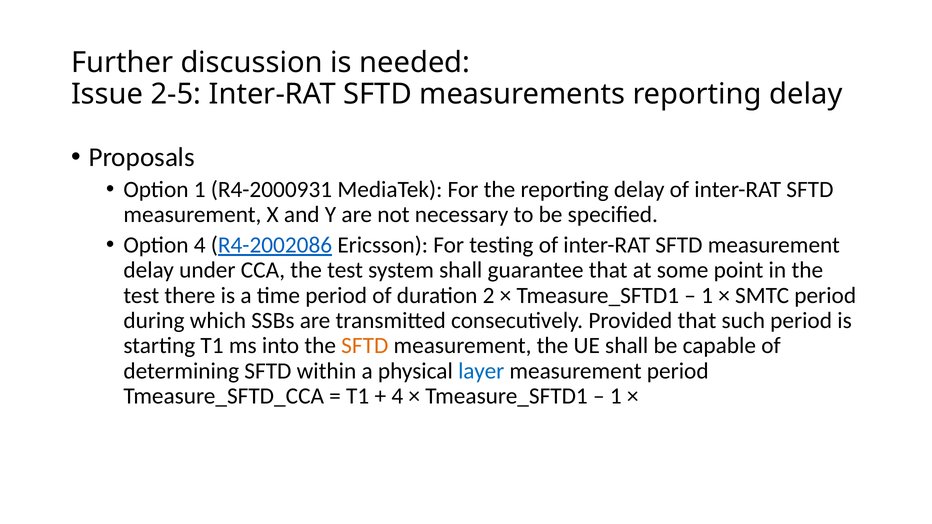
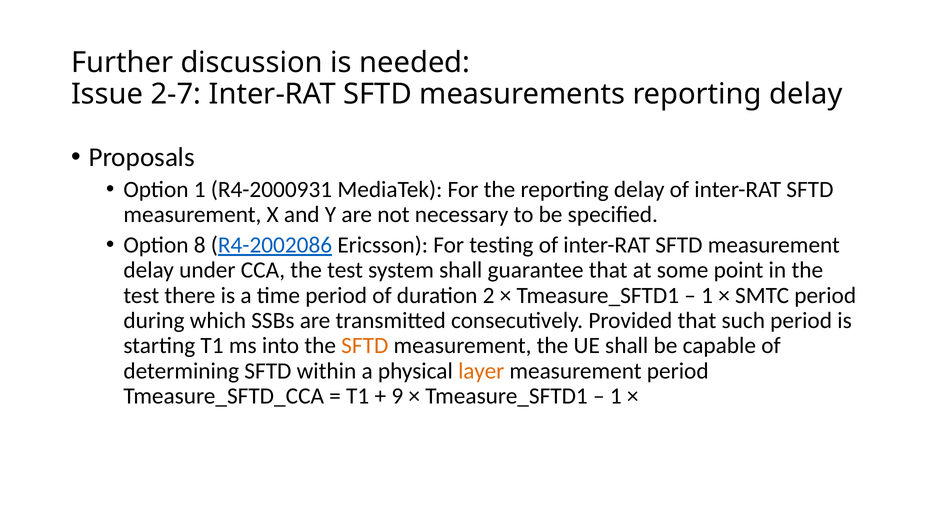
2-5: 2-5 -> 2-7 (176, 94)
Option 4: 4 -> 8 (200, 245)
layer colour: blue -> orange (481, 371)
4: 4 -> 9 (397, 396)
